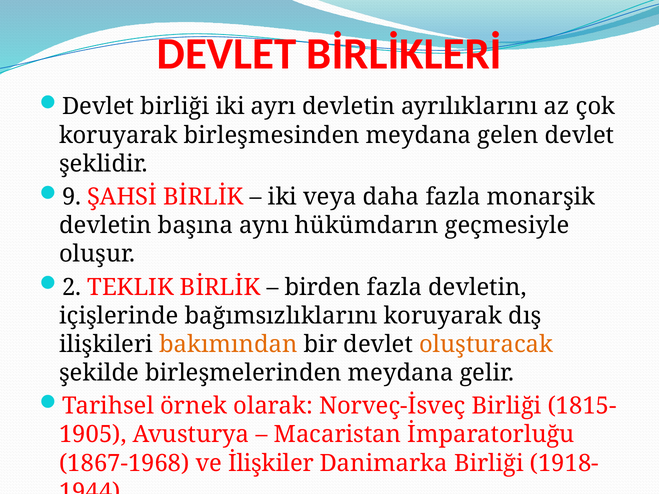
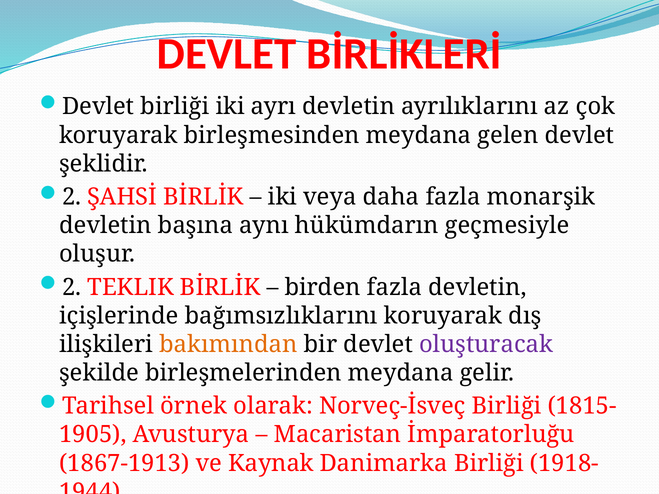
9: 9 -> 2 (72, 197)
oluşturacak colour: orange -> purple (486, 345)
1867-1968: 1867-1968 -> 1867-1913 (124, 463)
İlişkiler: İlişkiler -> Kaynak (271, 463)
